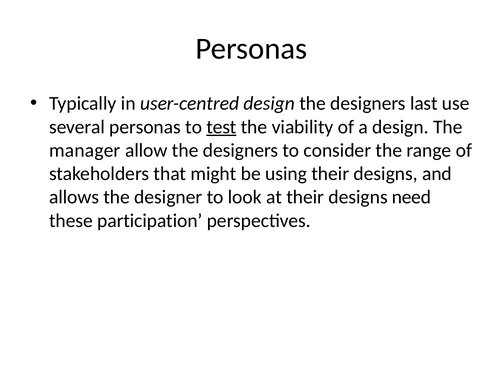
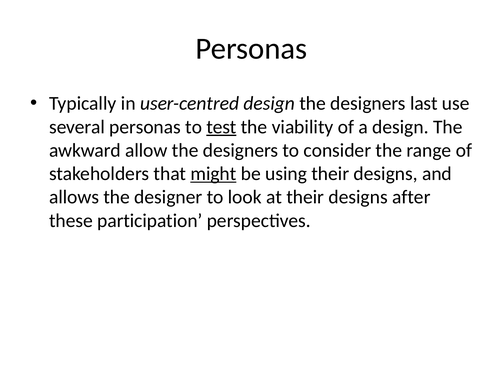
manager: manager -> awkward (85, 150)
might underline: none -> present (213, 174)
need: need -> after (411, 197)
